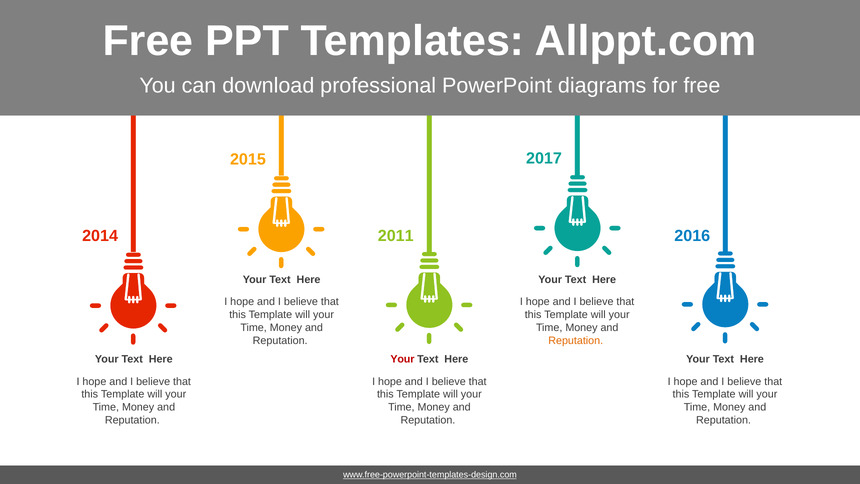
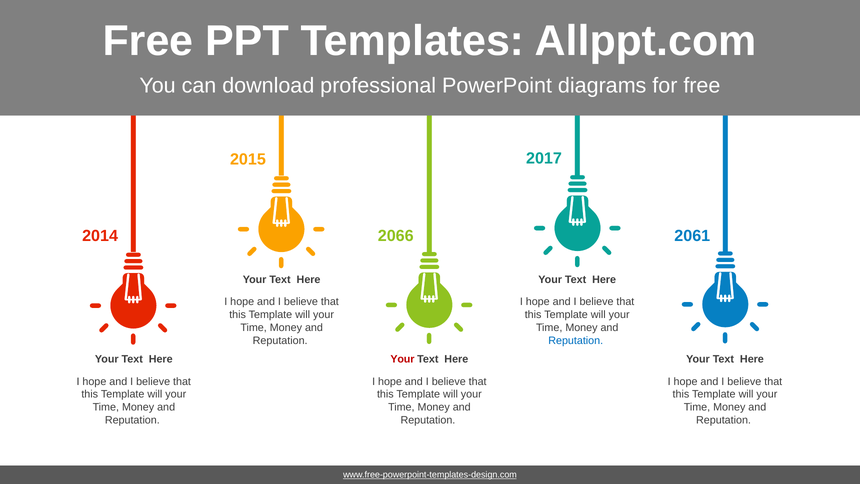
2011: 2011 -> 2066 (396, 236)
2016: 2016 -> 2061 (692, 236)
Reputation colour: orange -> blue (576, 340)
